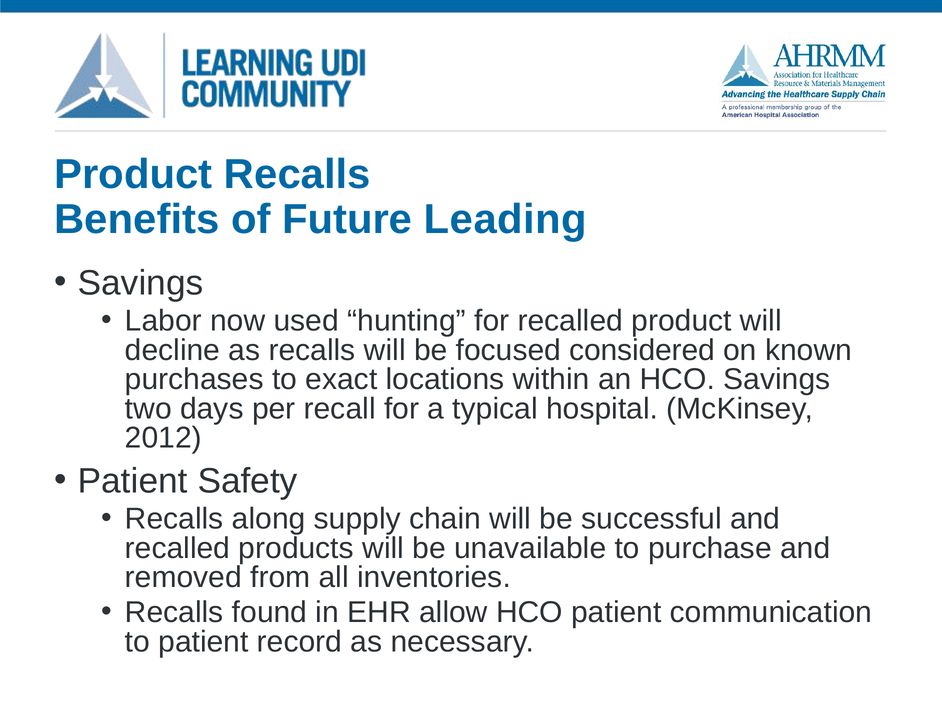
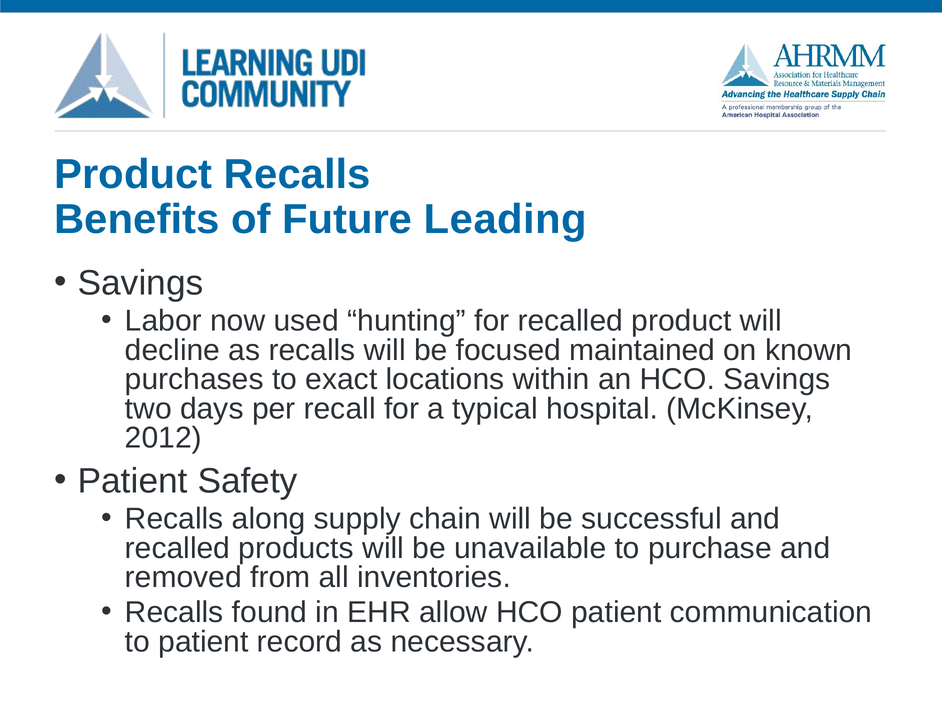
considered: considered -> maintained (642, 351)
